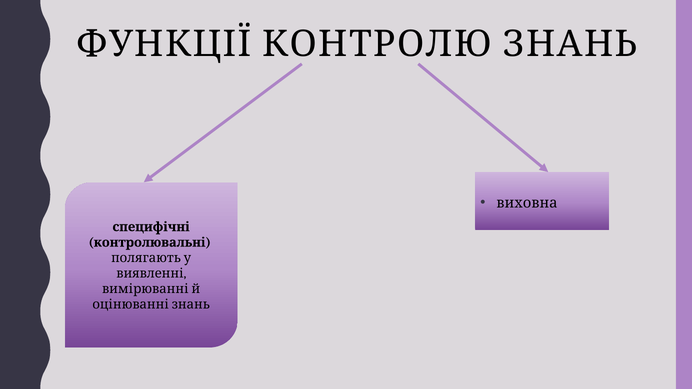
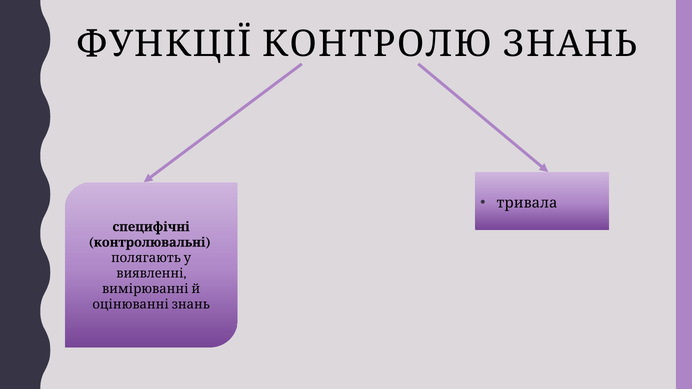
виховна: виховна -> тривала (527, 203)
